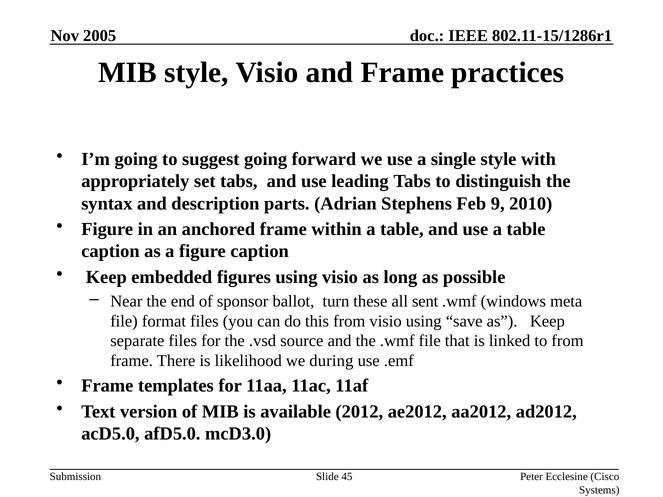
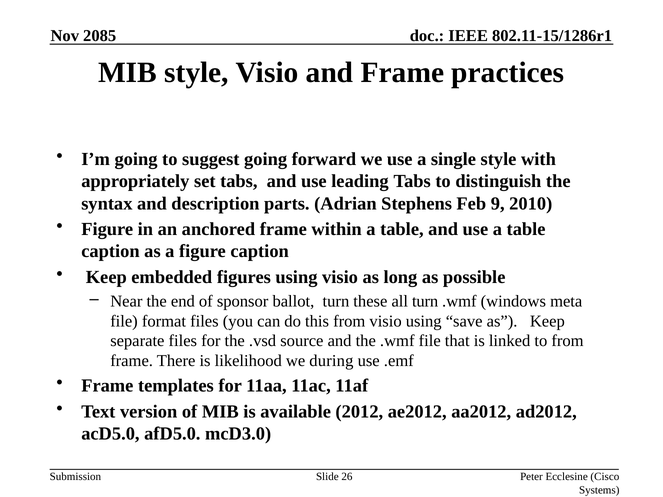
2005: 2005 -> 2085 (100, 36)
all sent: sent -> turn (425, 301)
45: 45 -> 26 (347, 477)
